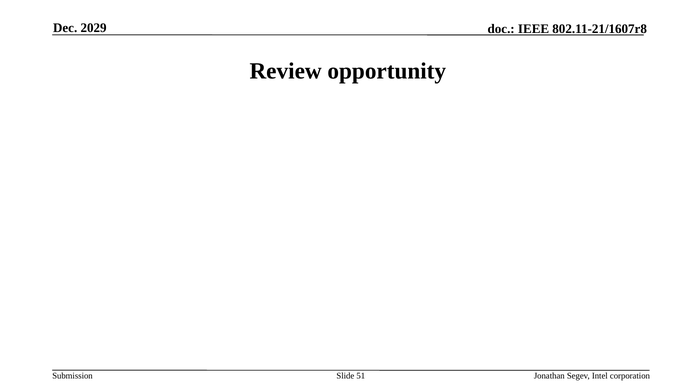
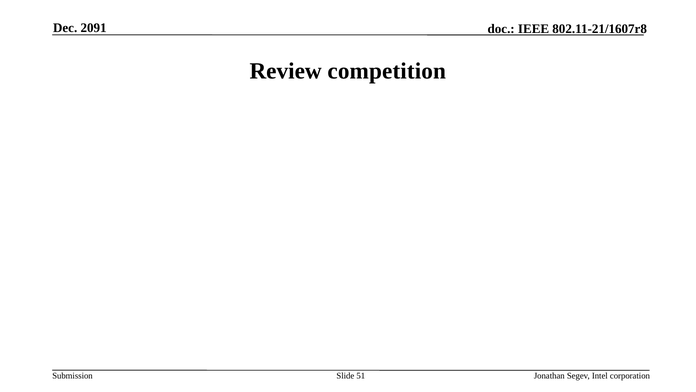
2029: 2029 -> 2091 (94, 28)
opportunity: opportunity -> competition (387, 71)
